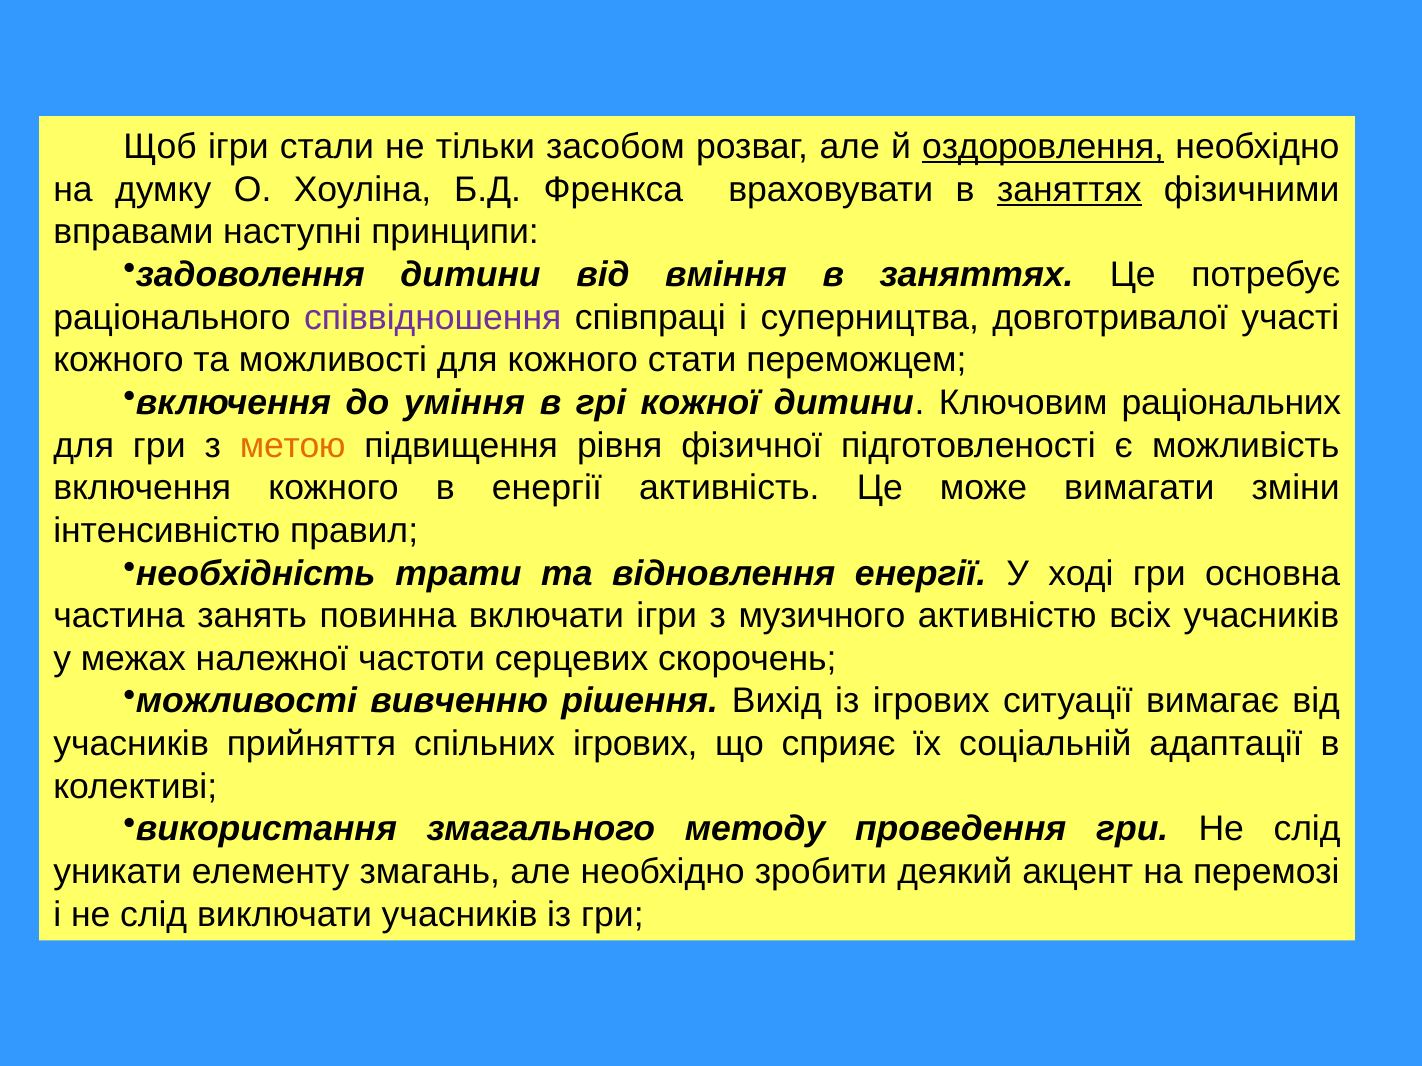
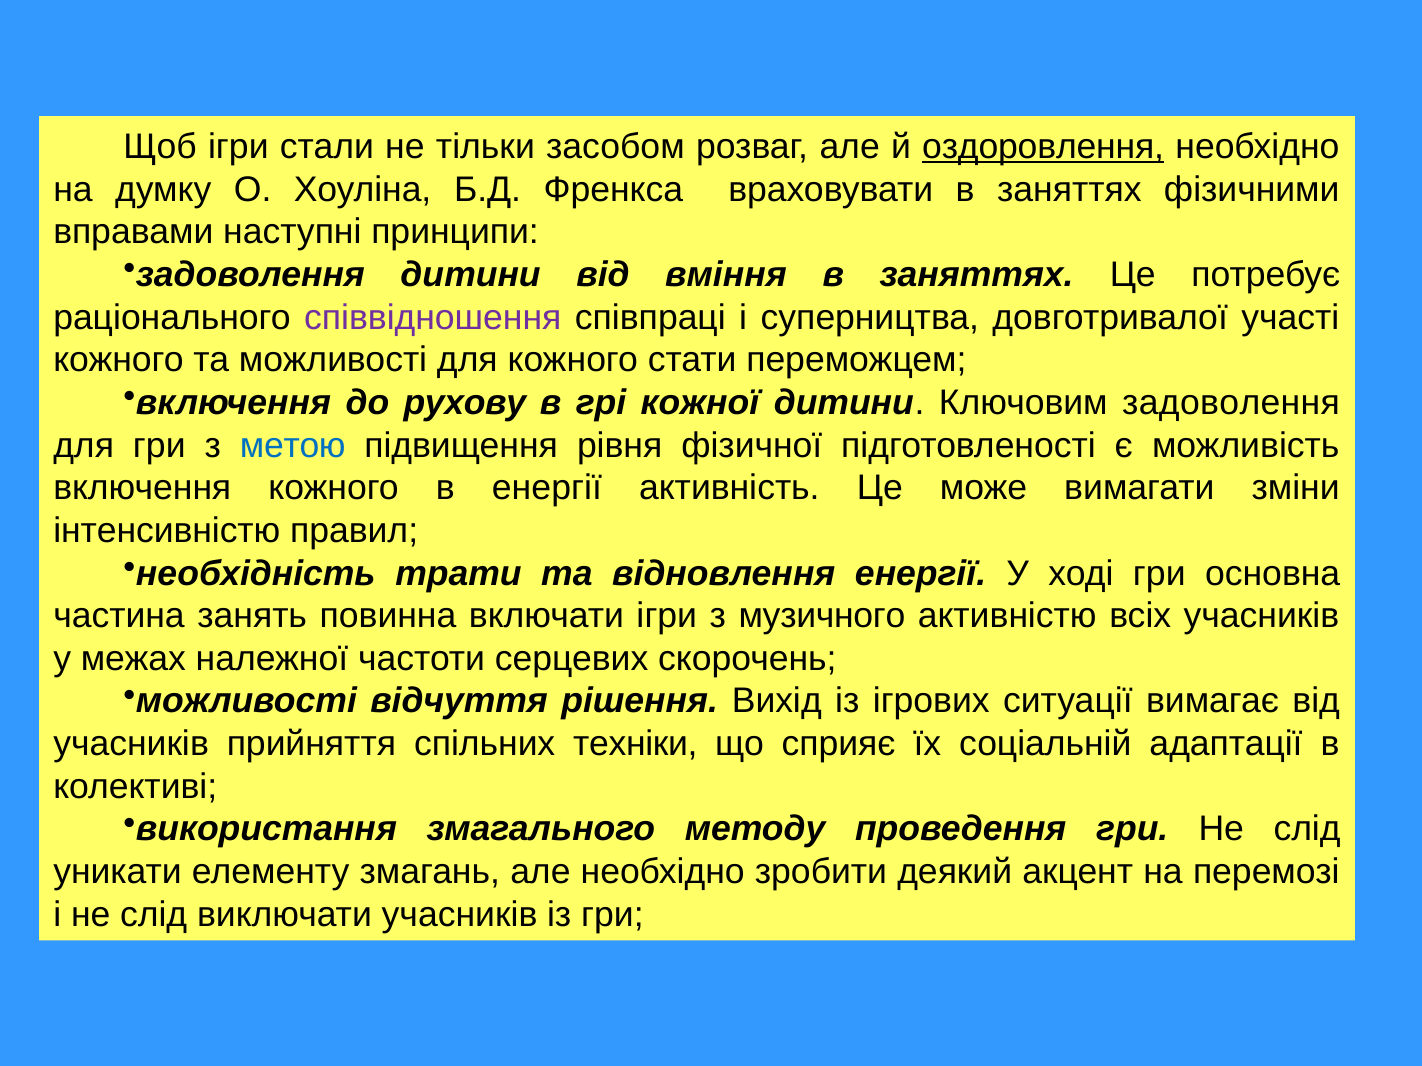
заняттях underline: present -> none (1069, 190)
уміння: уміння -> рухову (465, 403)
Ключовим раціональних: раціональних -> задоволення (1231, 403)
метою colour: orange -> blue (293, 446)
вивченню: вивченню -> відчуття (459, 702)
спільних ігрових: ігрових -> техніки (635, 744)
